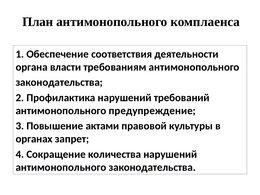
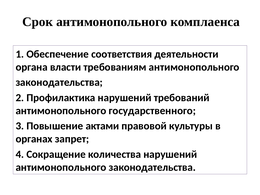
План: План -> Срок (38, 22)
предупреждение: предупреждение -> государственного (152, 111)
